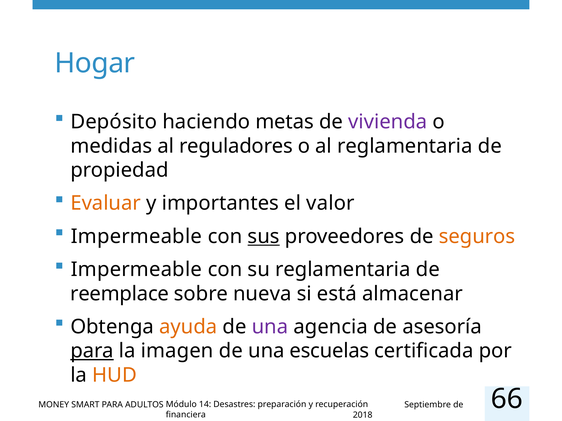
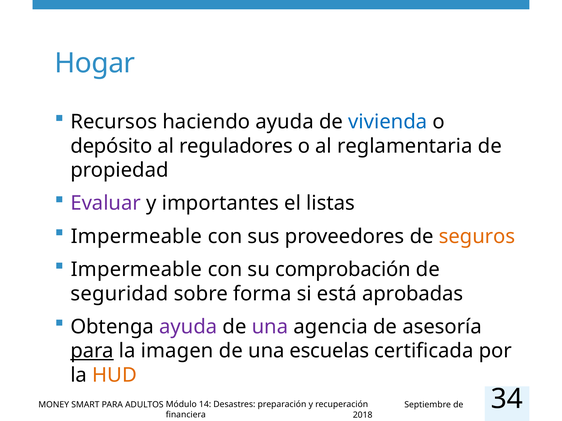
Depósito: Depósito -> Recursos (114, 122)
haciendo metas: metas -> ayuda (285, 122)
vivienda colour: purple -> blue (388, 122)
medidas: medidas -> depósito (111, 146)
Evaluar colour: orange -> purple (106, 204)
valor: valor -> listas (331, 204)
sus underline: present -> none (264, 237)
su reglamentaria: reglamentaria -> comprobación (343, 270)
reemplace: reemplace -> seguridad (119, 294)
nueva: nueva -> forma (262, 294)
almacenar: almacenar -> aprobadas (413, 294)
ayuda colour: orange -> purple (188, 327)
66: 66 -> 34 (507, 400)
